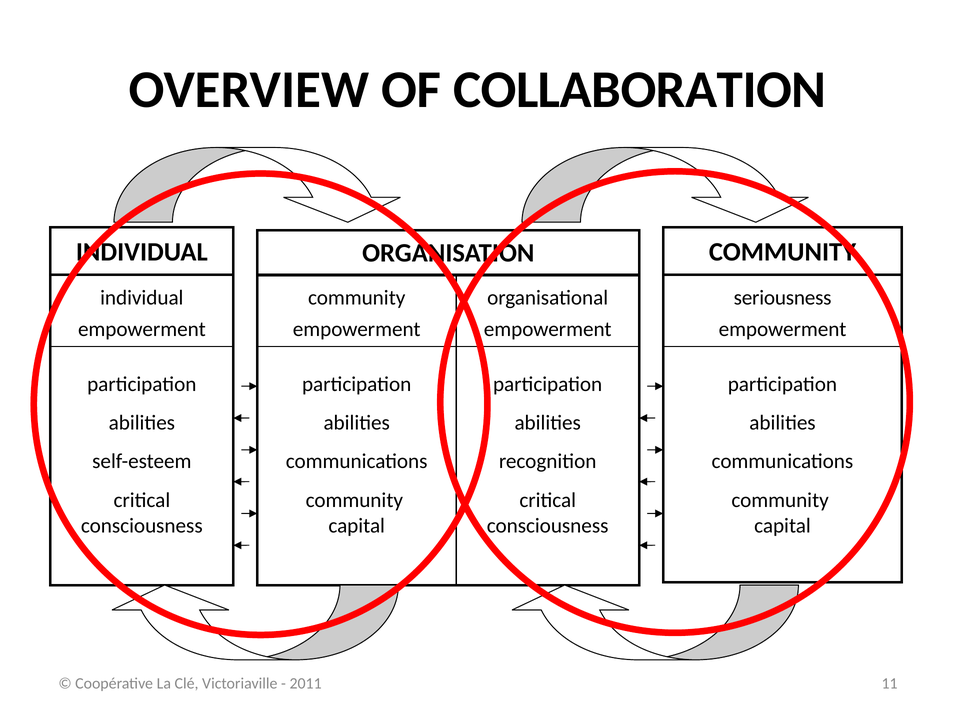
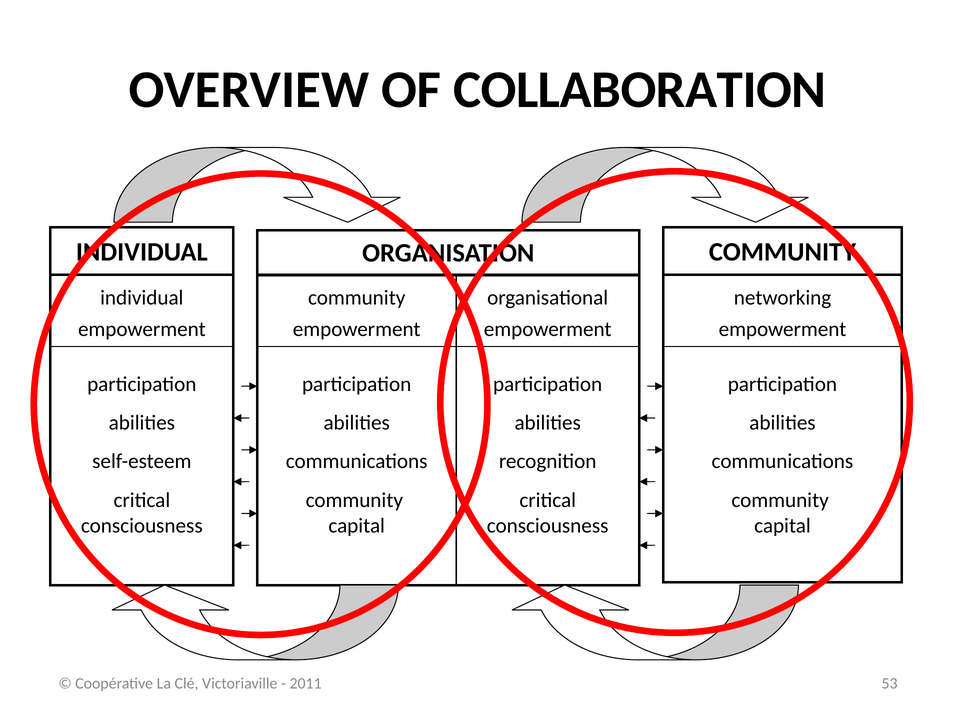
seriousness: seriousness -> networking (783, 298)
11: 11 -> 53 (890, 684)
